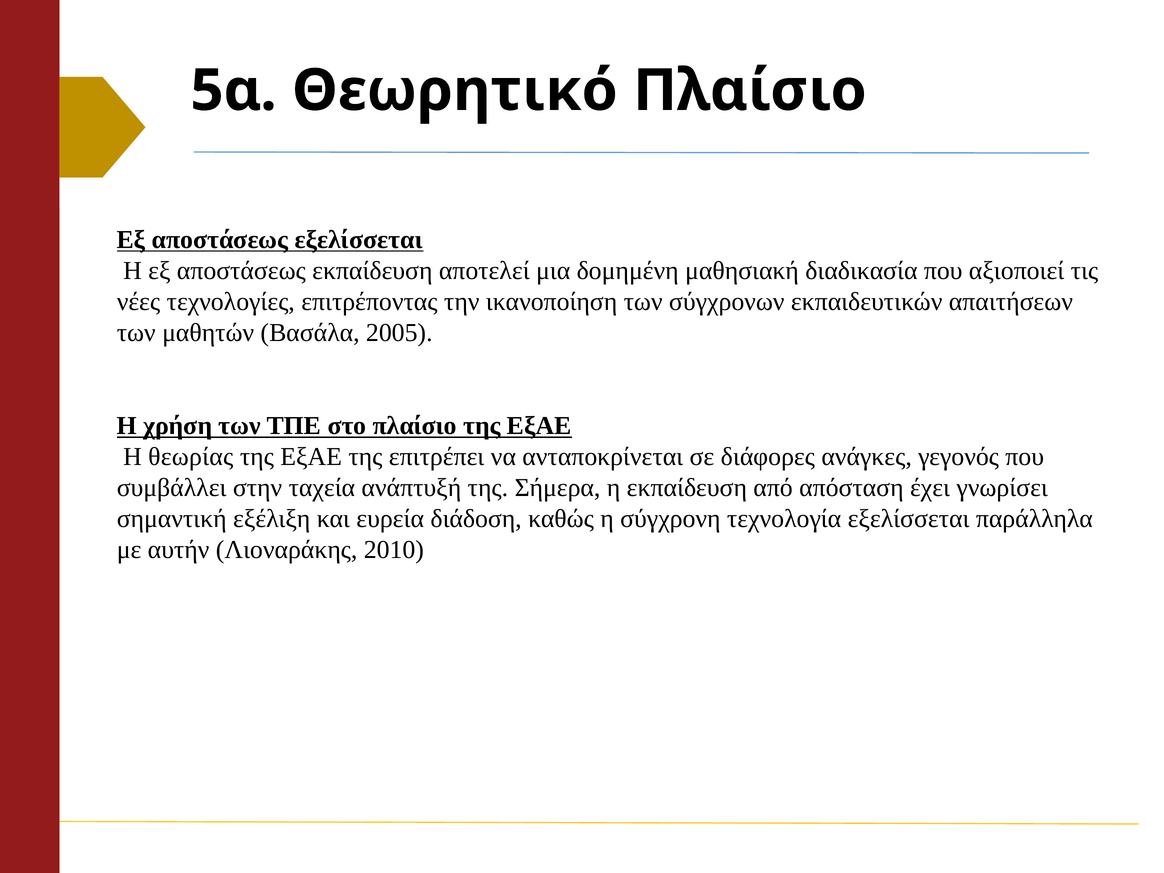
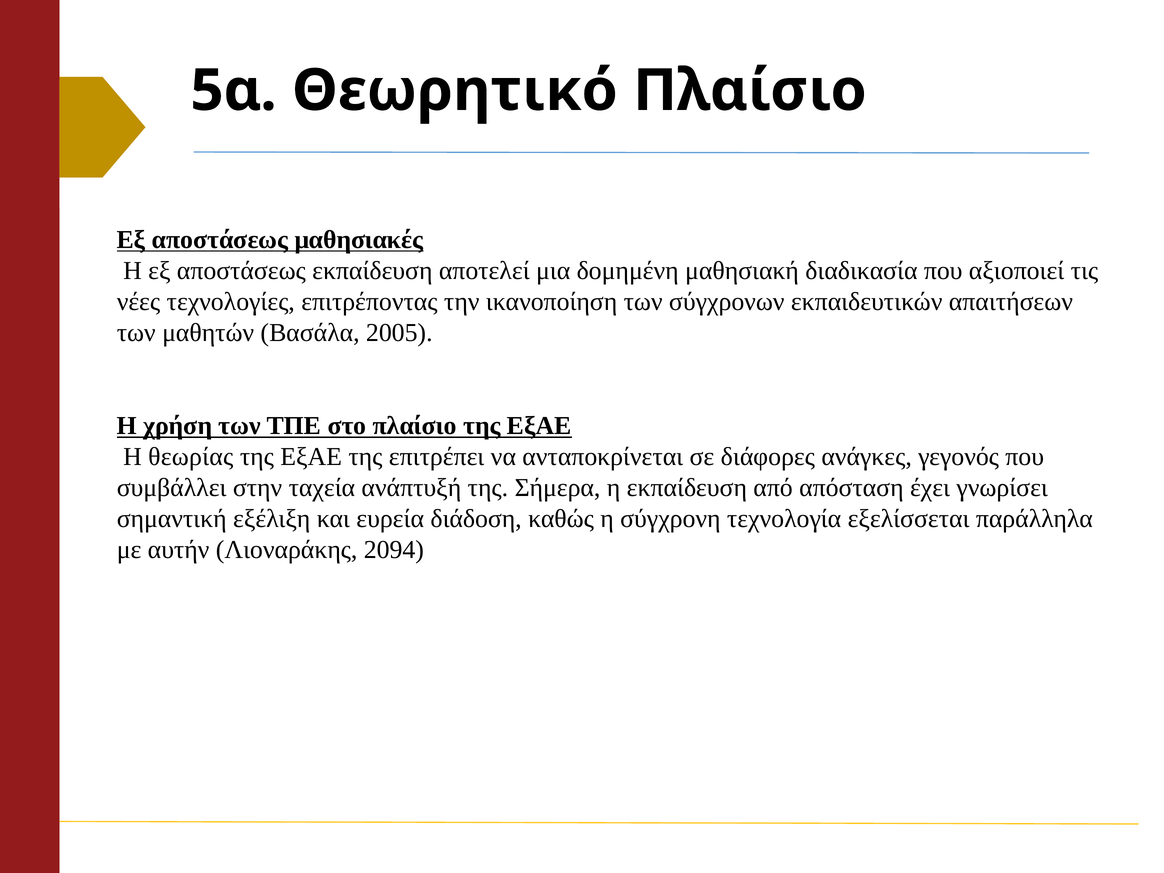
αποστάσεως εξελίσσεται: εξελίσσεται -> μαθησιακές (359, 240)
2010: 2010 -> 2094 (394, 550)
